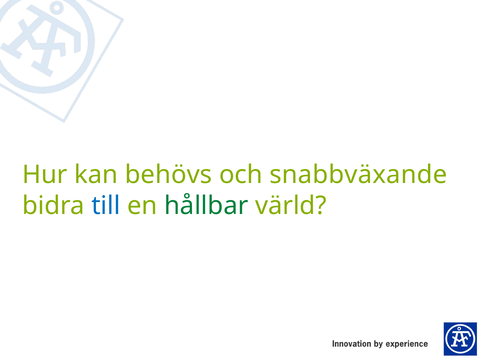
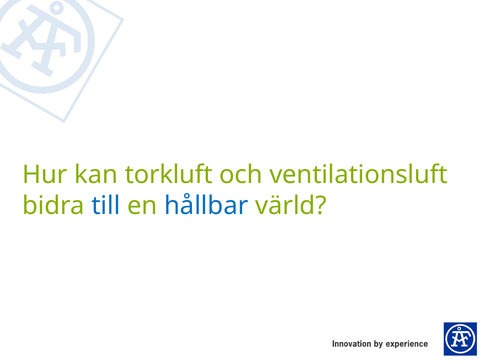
behövs: behövs -> torkluft (169, 175)
snabbväxande: snabbväxande -> ventilationsluft (359, 175)
hållbar colour: green -> blue (206, 206)
